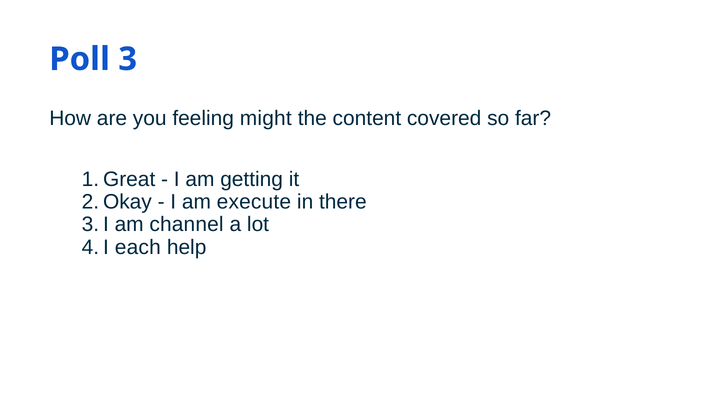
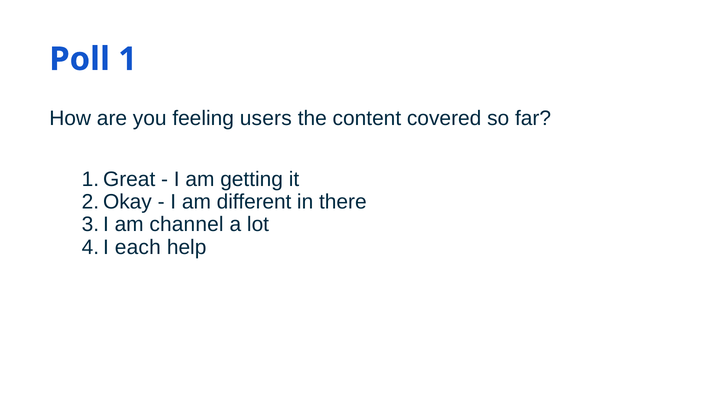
3: 3 -> 1 (128, 59)
might: might -> users (266, 119)
execute: execute -> different (254, 202)
